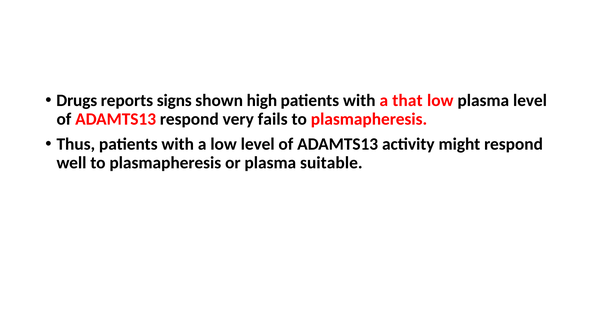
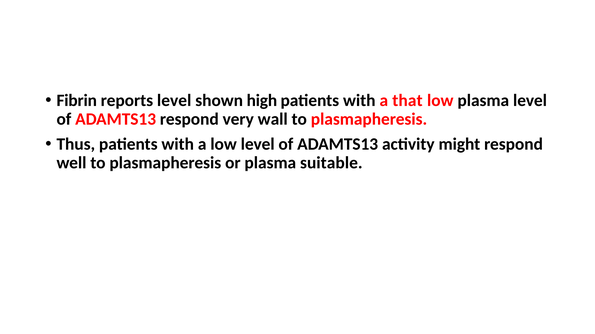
Drugs: Drugs -> Fibrin (77, 101)
reports signs: signs -> level (174, 101)
fails: fails -> wall (273, 119)
